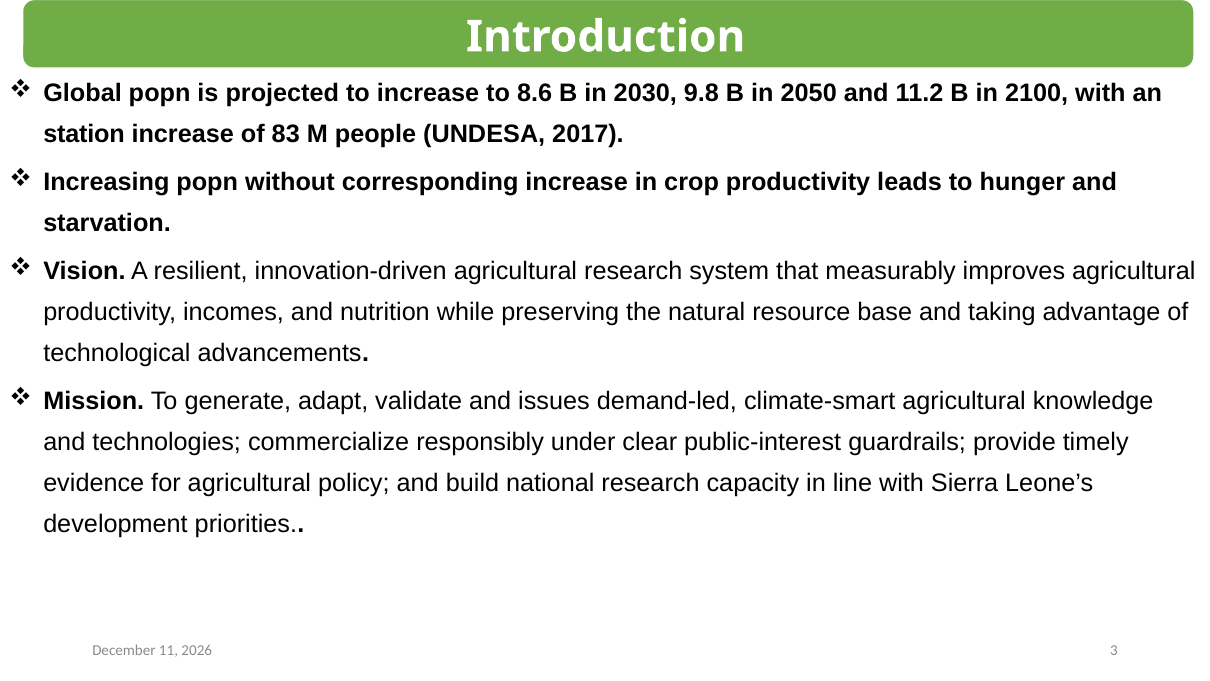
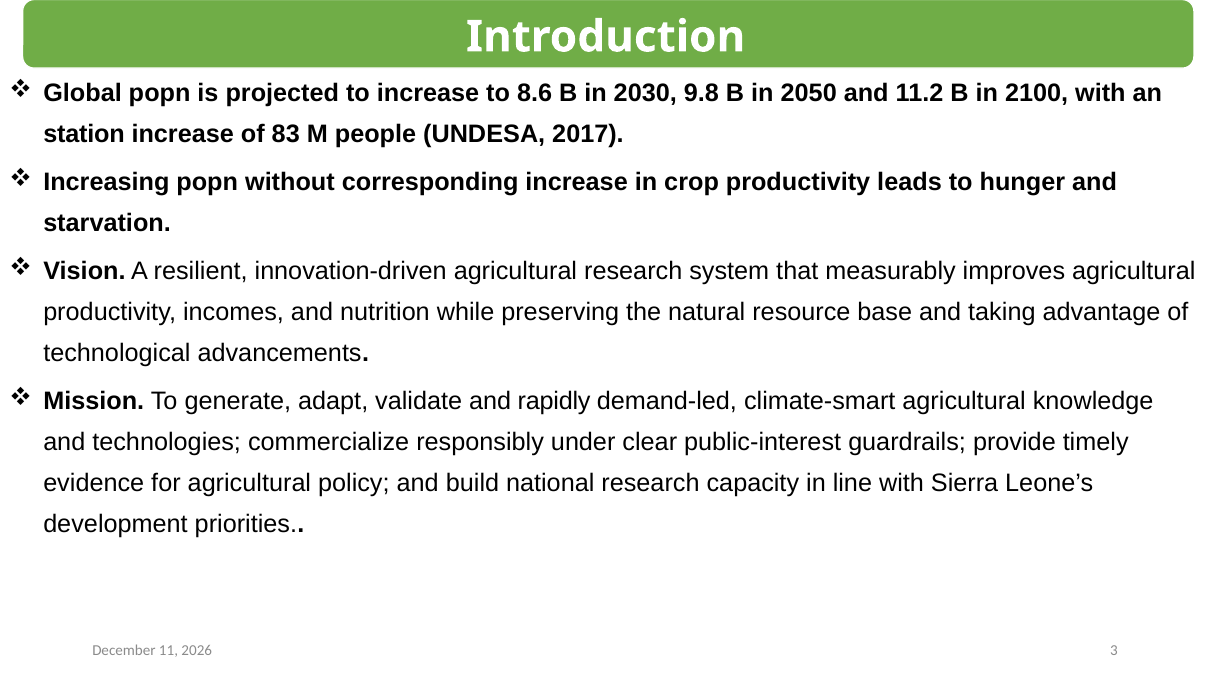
issues: issues -> rapidly (554, 401)
